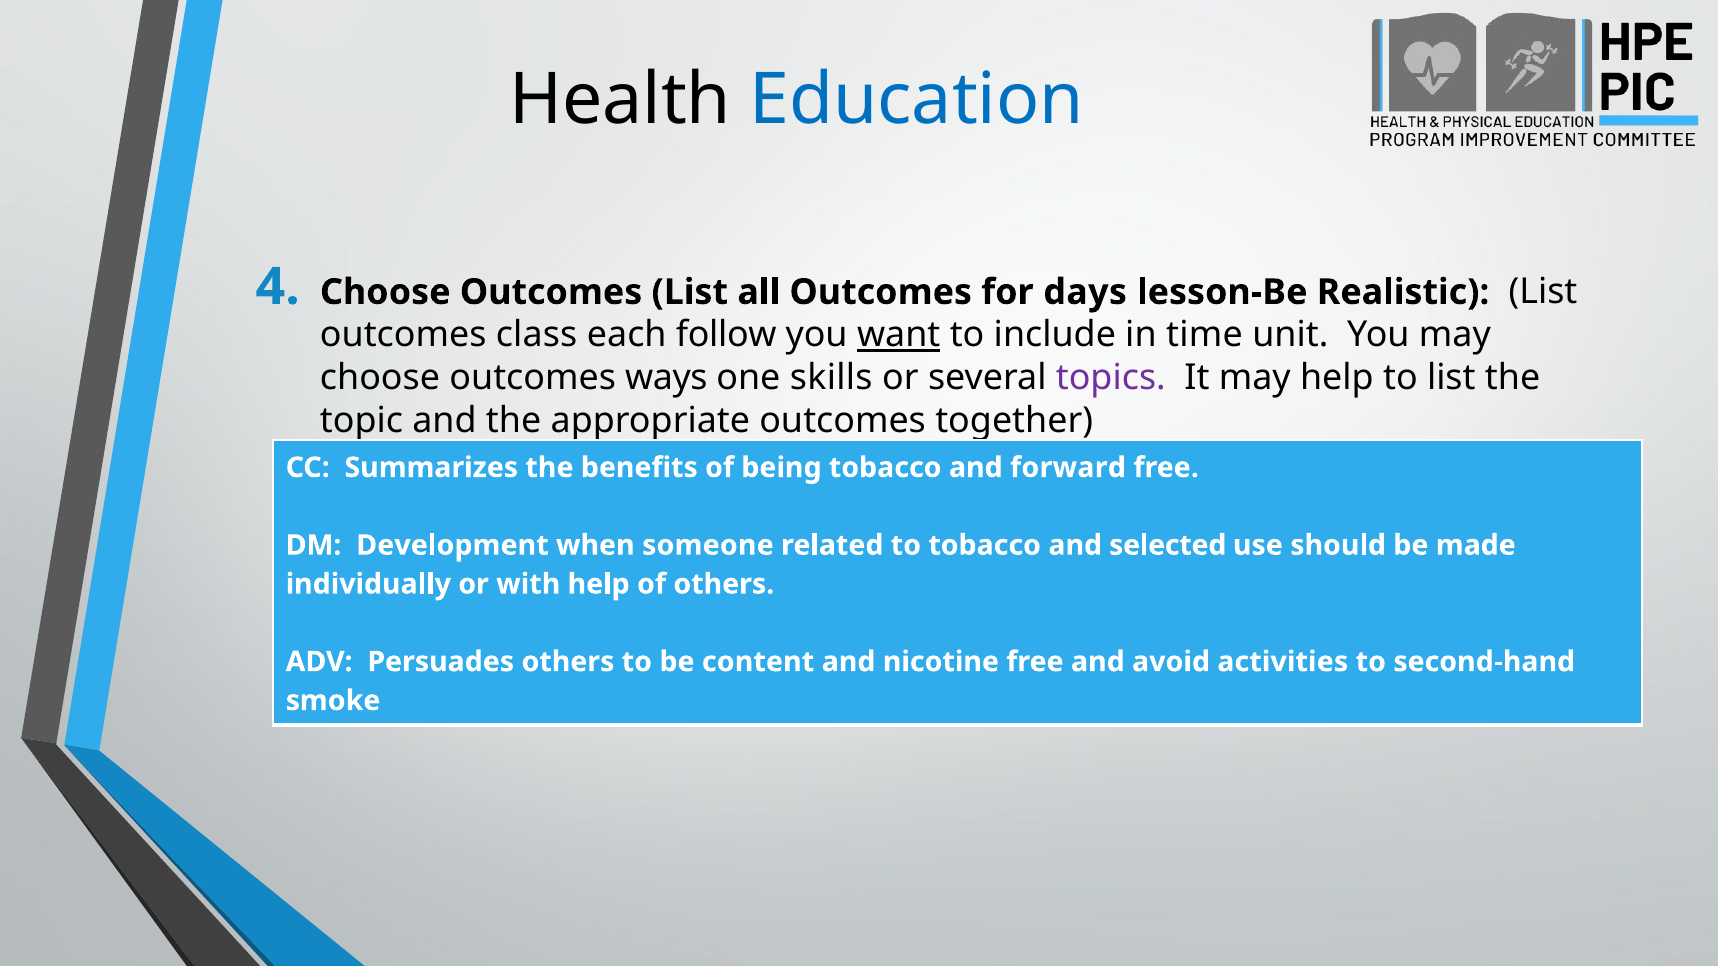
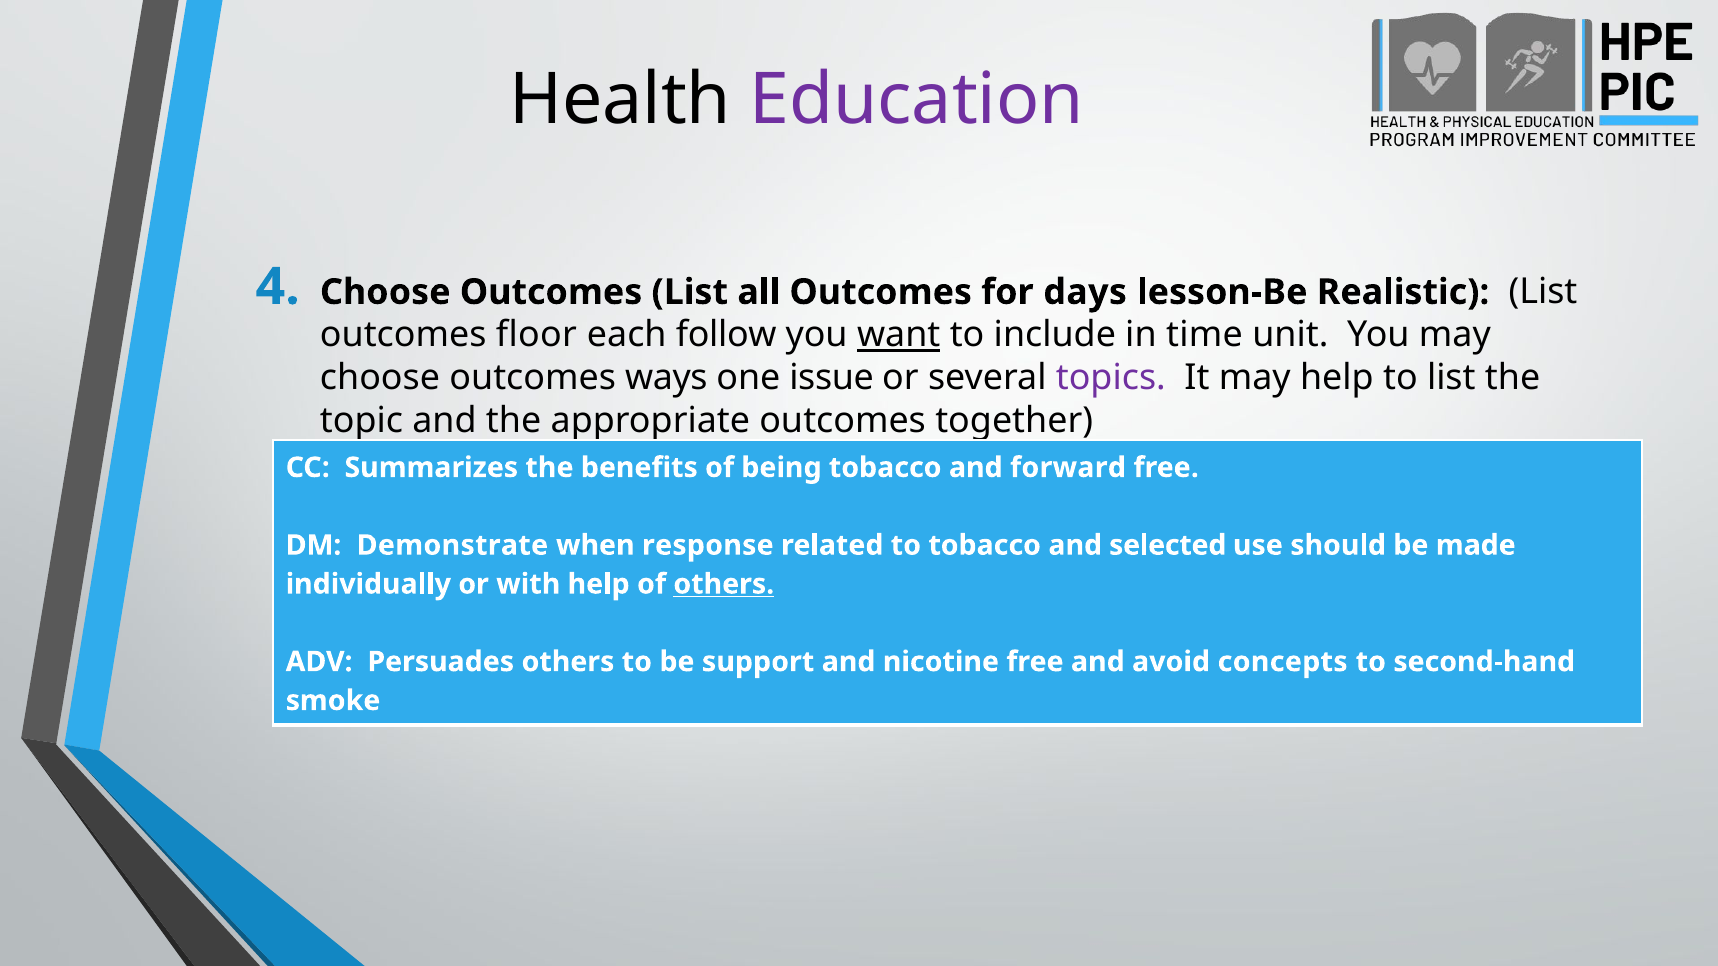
Education colour: blue -> purple (917, 100)
class: class -> floor (536, 335)
skills: skills -> issue (832, 378)
Development: Development -> Demonstrate (452, 545)
someone: someone -> response (708, 545)
others underline: none -> present (724, 584)
content: content -> support (758, 662)
activities: activities -> concepts (1283, 662)
